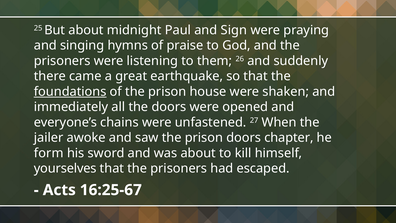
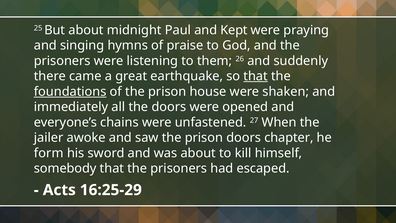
Sign: Sign -> Kept (234, 30)
that underline: none -> present (256, 76)
yourselves: yourselves -> somebody (65, 168)
16:25-67: 16:25-67 -> 16:25-29 (111, 190)
